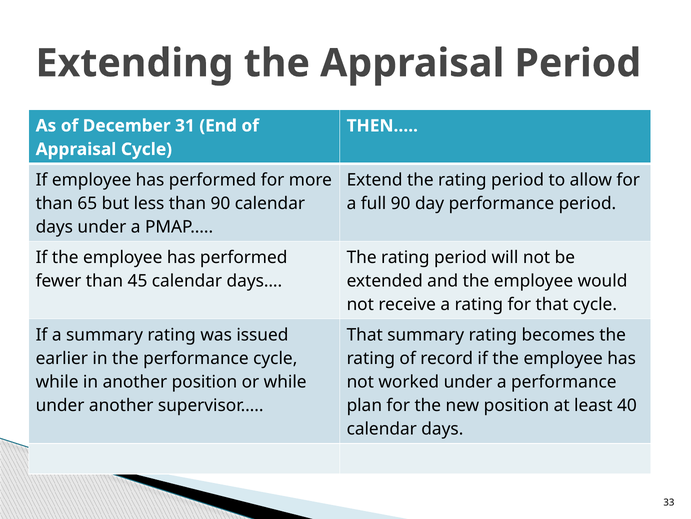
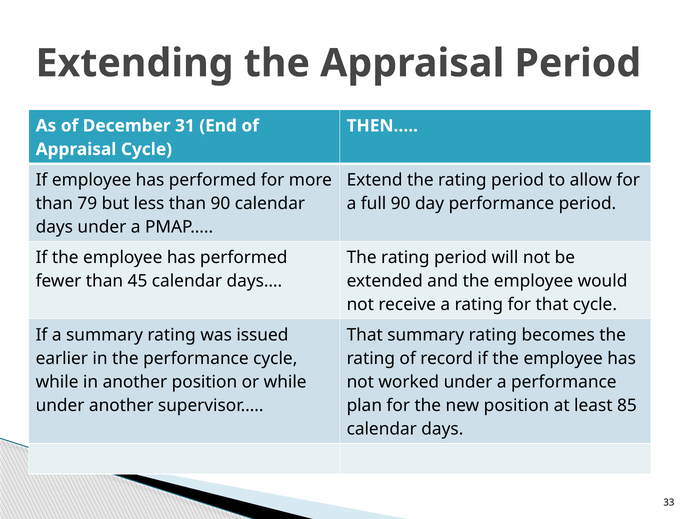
65: 65 -> 79 (87, 203)
40: 40 -> 85 (627, 405)
